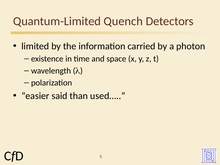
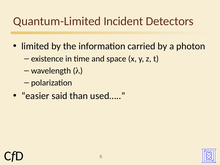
Quench: Quench -> Incident (123, 21)
